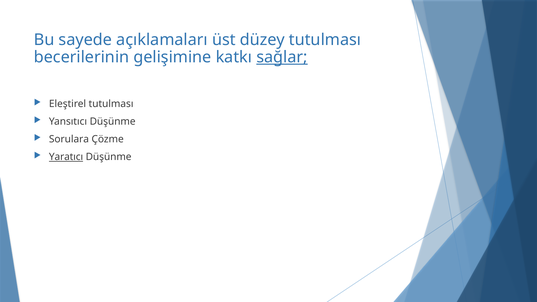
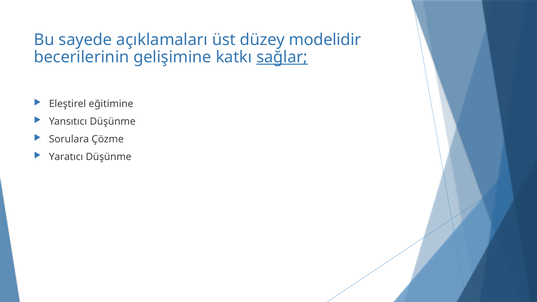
düzey tutulması: tutulması -> modelidir (325, 40)
Eleştirel tutulması: tutulması -> eğitimine (111, 104)
Yaratıcı underline: present -> none (66, 157)
